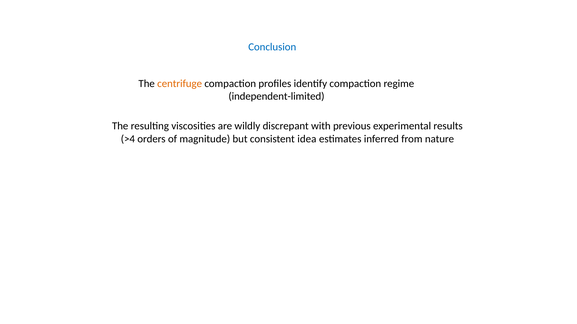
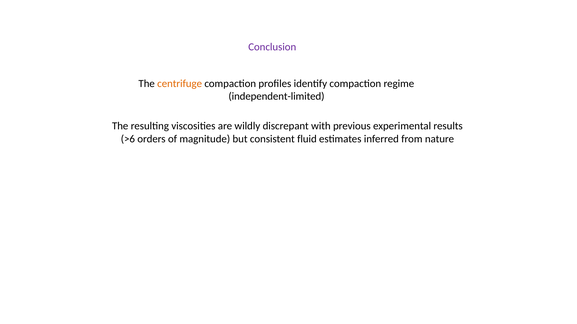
Conclusion colour: blue -> purple (272, 47)
>4: >4 -> >6 (128, 139)
idea: idea -> fluid (307, 139)
